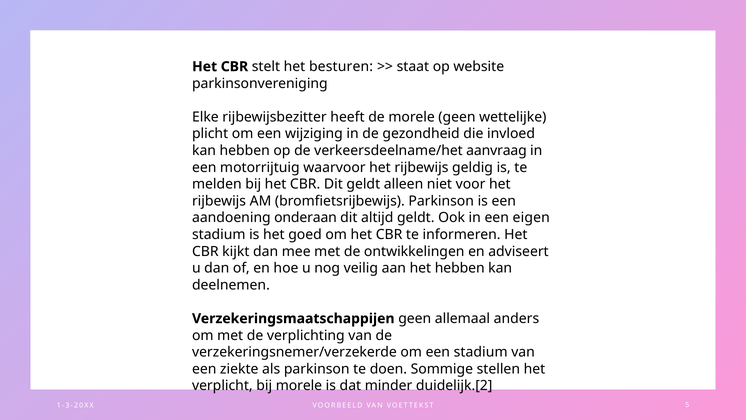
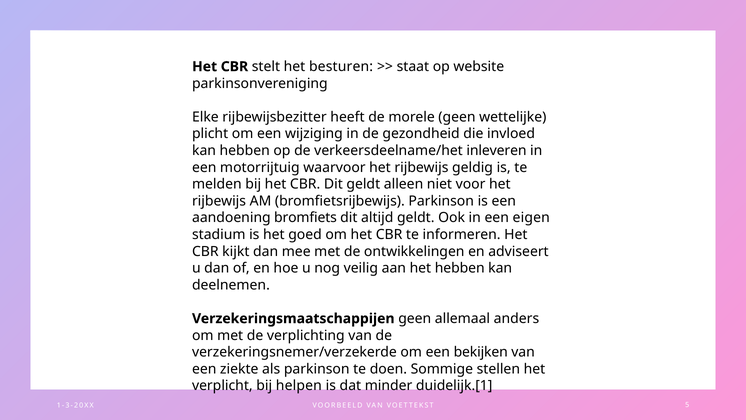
aanvraag: aanvraag -> inleveren (496, 150)
onderaan: onderaan -> bromfiets (306, 218)
een stadium: stadium -> bekijken (481, 352)
bij morele: morele -> helpen (299, 385)
duidelijk.[2: duidelijk.[2 -> duidelijk.[1 (454, 385)
